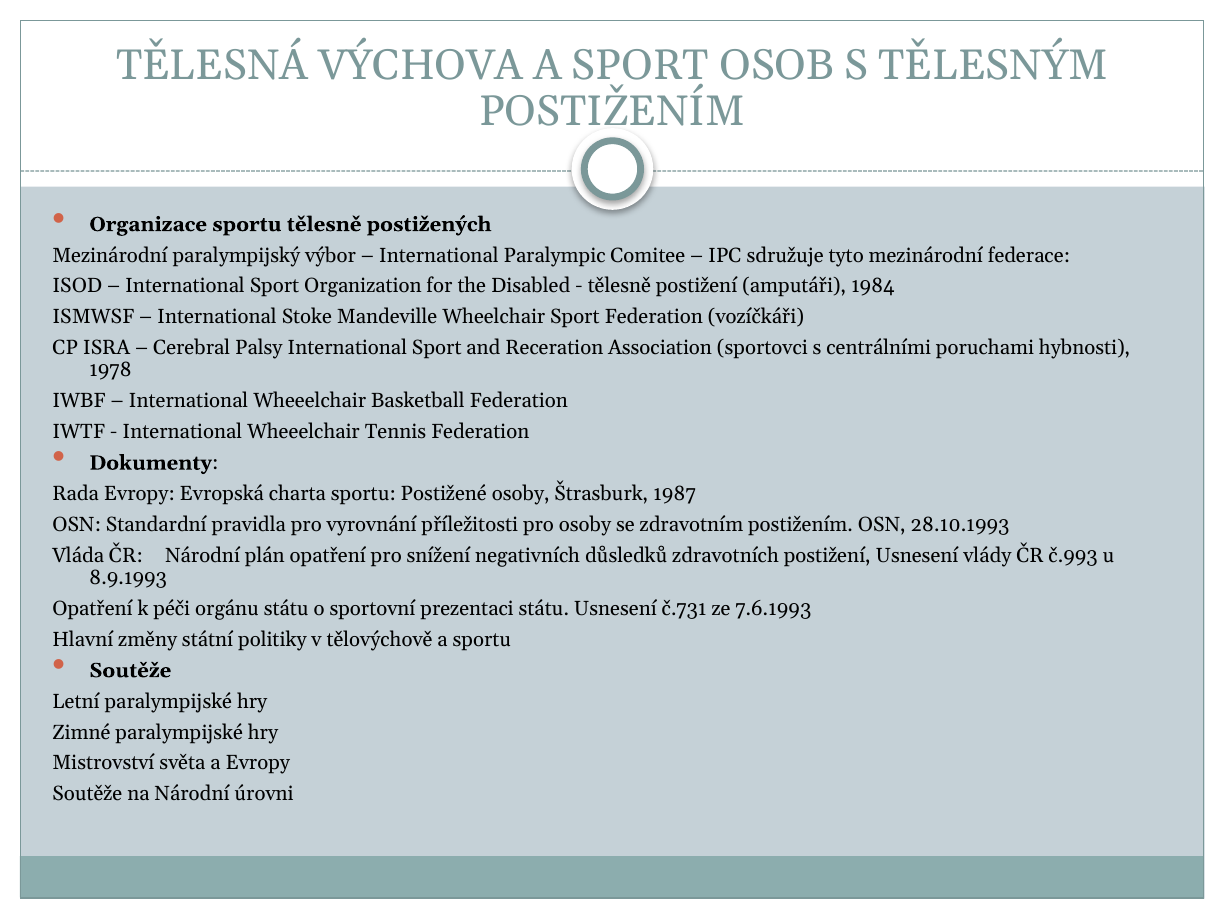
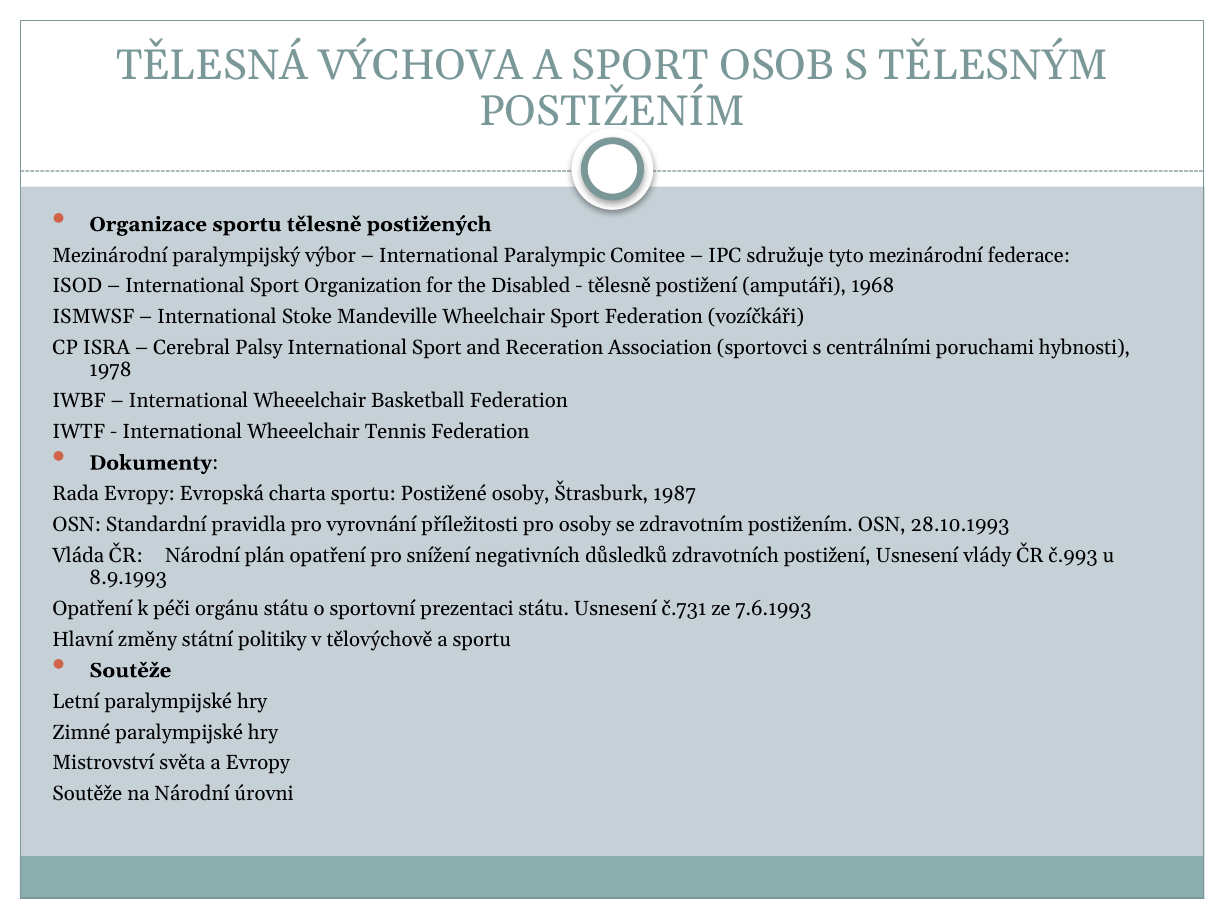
1984: 1984 -> 1968 (873, 286)
